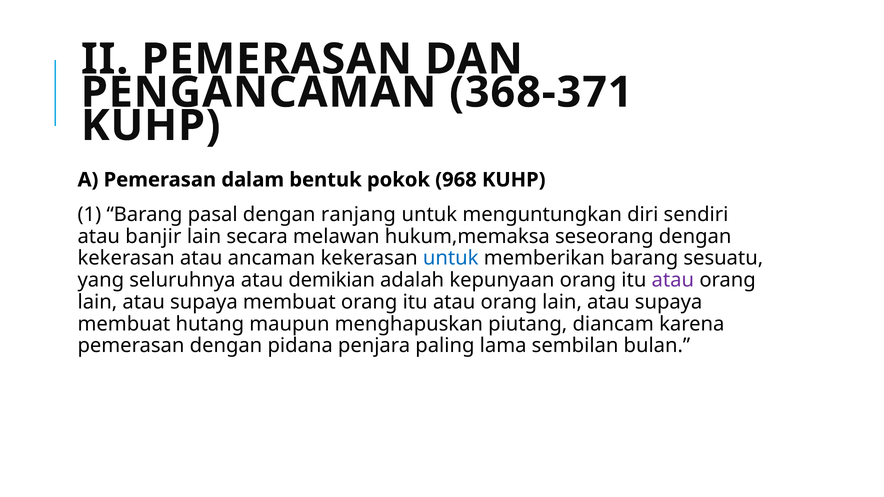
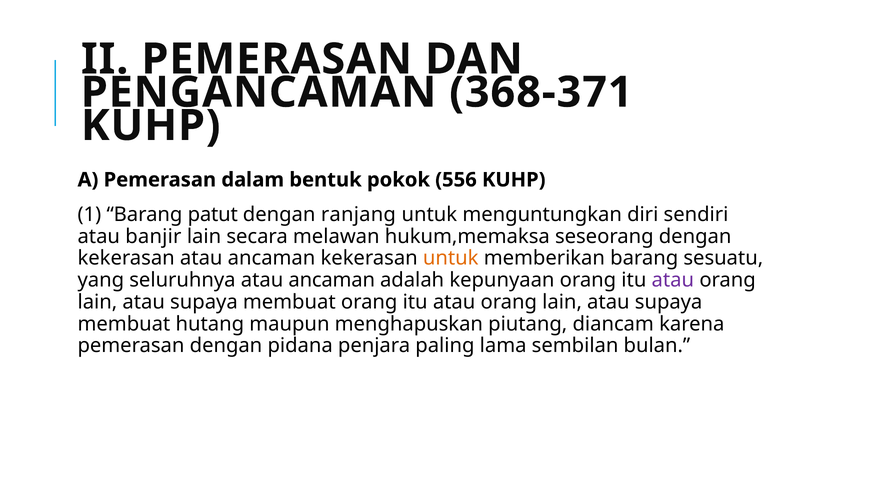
968: 968 -> 556 (456, 180)
pasal: pasal -> patut (213, 215)
untuk colour: blue -> orange (451, 258)
seluruhnya atau demikian: demikian -> ancaman (332, 280)
